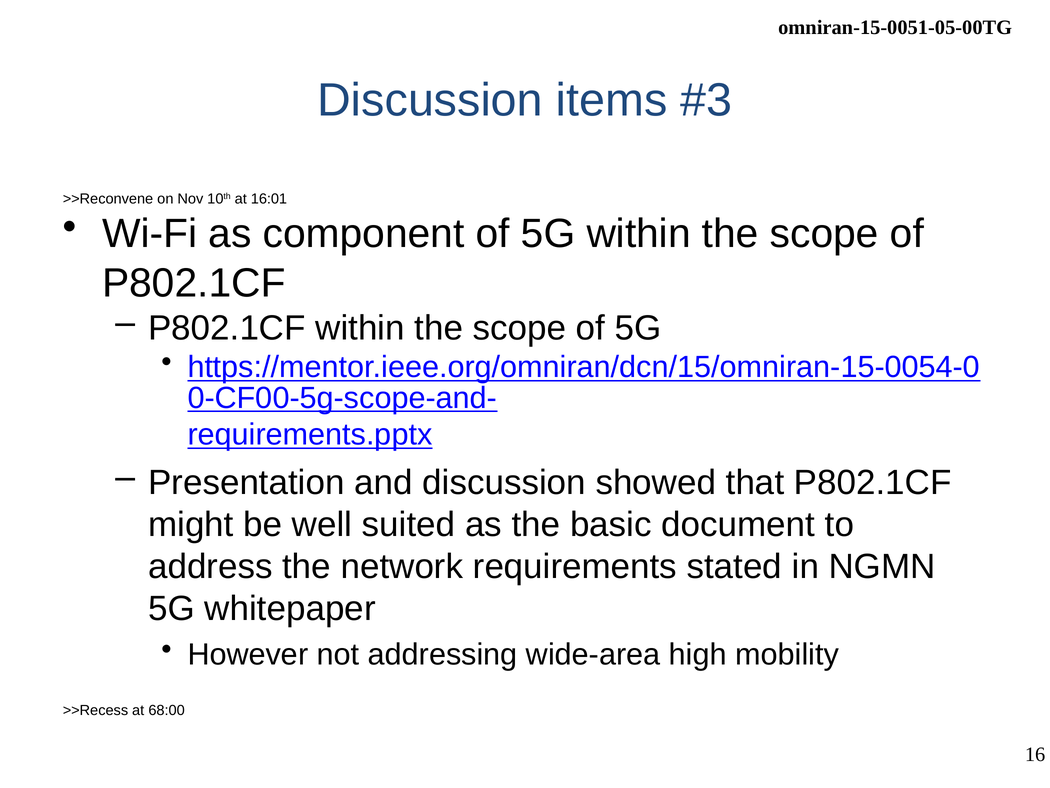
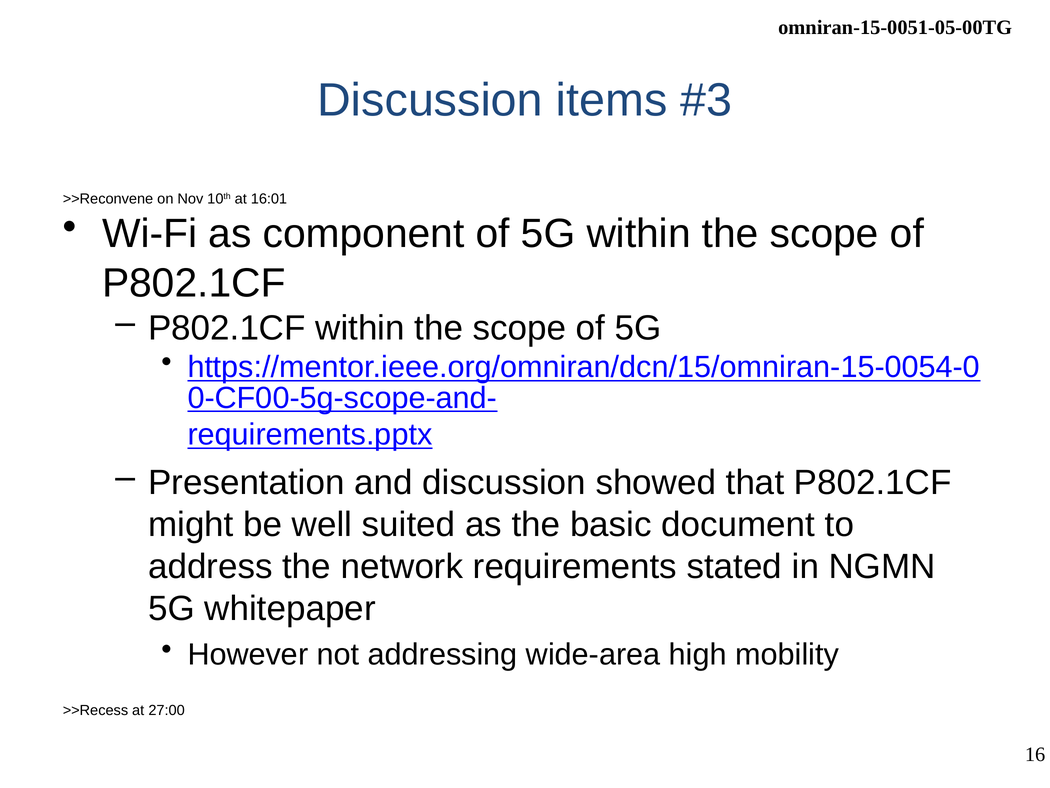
68:00: 68:00 -> 27:00 (167, 710)
